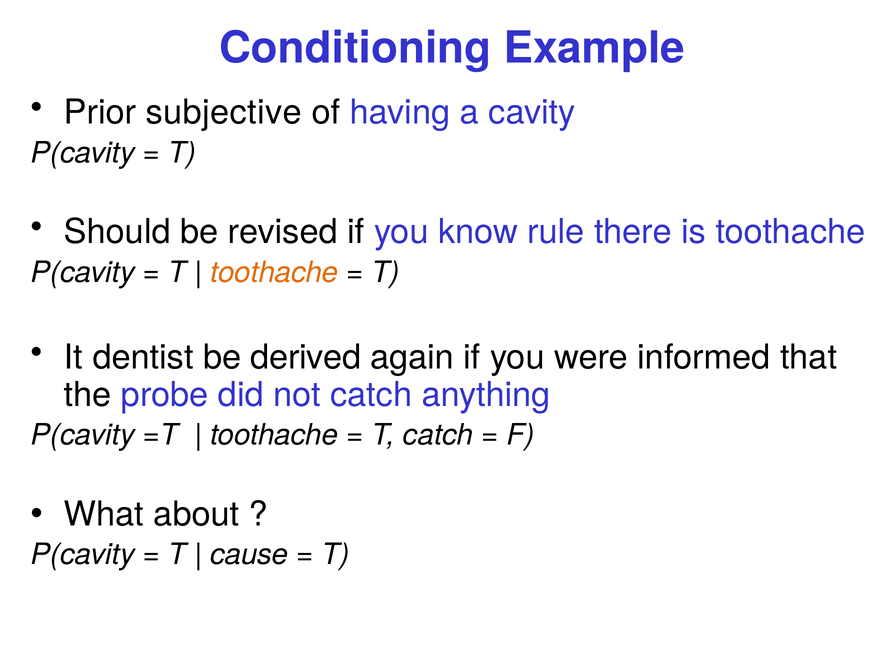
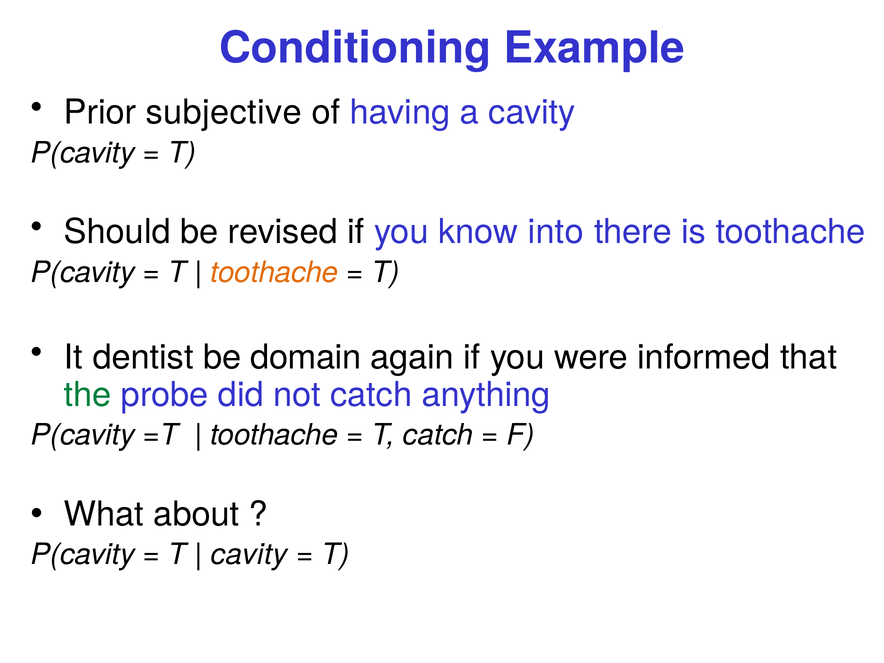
rule: rule -> into (556, 232)
derived: derived -> domain (306, 358)
the colour: black -> green (88, 395)
cause: cause -> cavity (249, 555)
